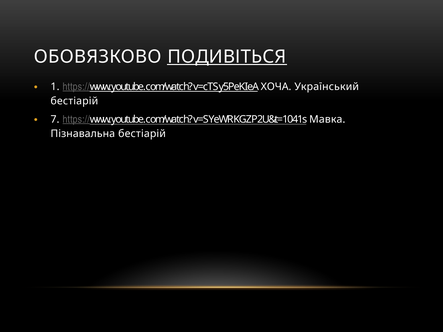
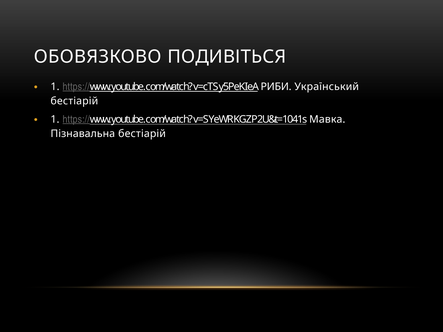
ПОДИВІТЬСЯ underline: present -> none (227, 57)
ХОЧА: ХОЧА -> РИБИ (276, 87)
7: 7 -> 1 (55, 120)
